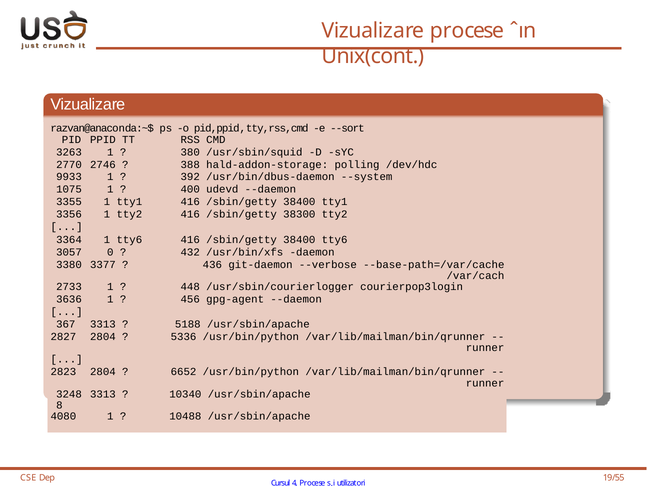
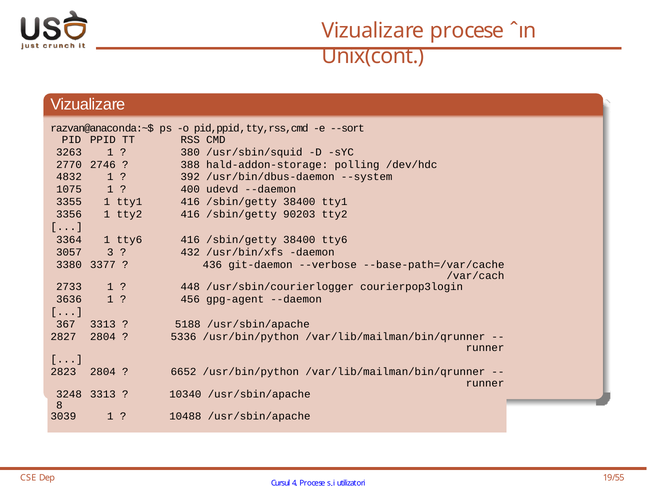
9933: 9933 -> 4832 (69, 177)
38300: 38300 -> 90203 (299, 214)
0: 0 -> 3 (110, 252)
4080: 4080 -> 3039 (63, 416)
